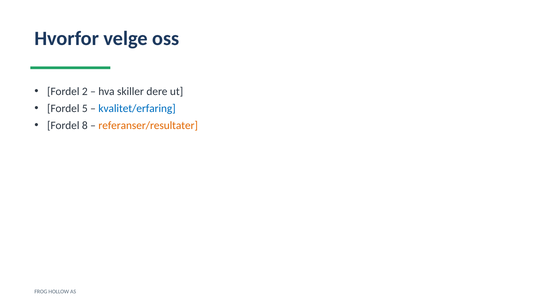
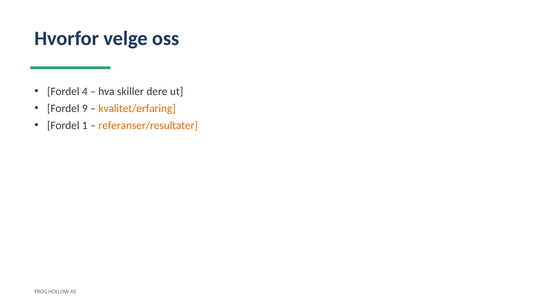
2: 2 -> 4 (85, 92)
5: 5 -> 9 (85, 109)
kvalitet/erfaring colour: blue -> orange (137, 109)
8: 8 -> 1 (85, 125)
